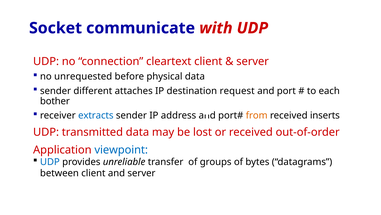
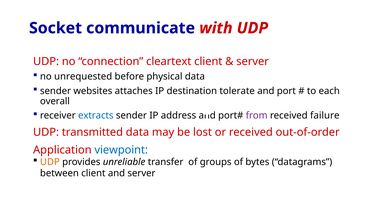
different: different -> websites (93, 91)
request: request -> tolerate (237, 91)
bother: bother -> overall (55, 101)
from colour: orange -> purple (257, 115)
inserts: inserts -> failure (325, 115)
UDP colour: blue -> orange (50, 161)
